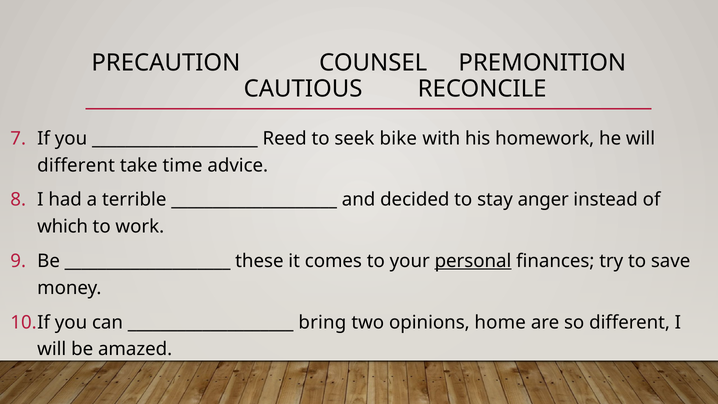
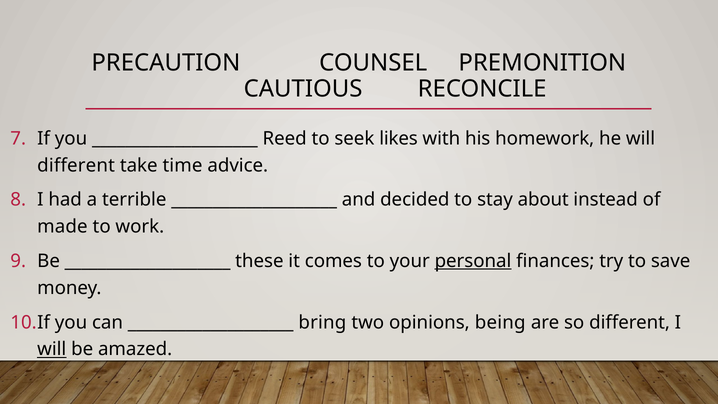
bike: bike -> likes (399, 138)
anger: anger -> about (543, 200)
which: which -> made (62, 227)
home: home -> being (500, 322)
will underline: none -> present (52, 349)
